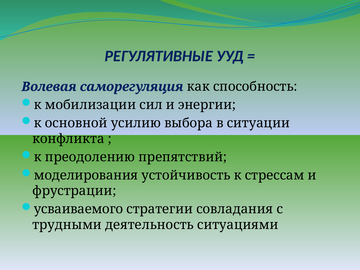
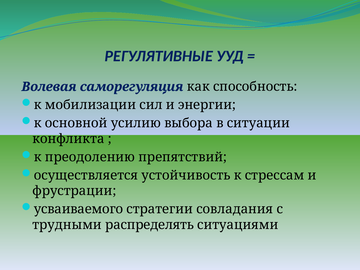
моделирования: моделирования -> осуществляется (86, 175)
деятельность: деятельность -> распределять (150, 225)
